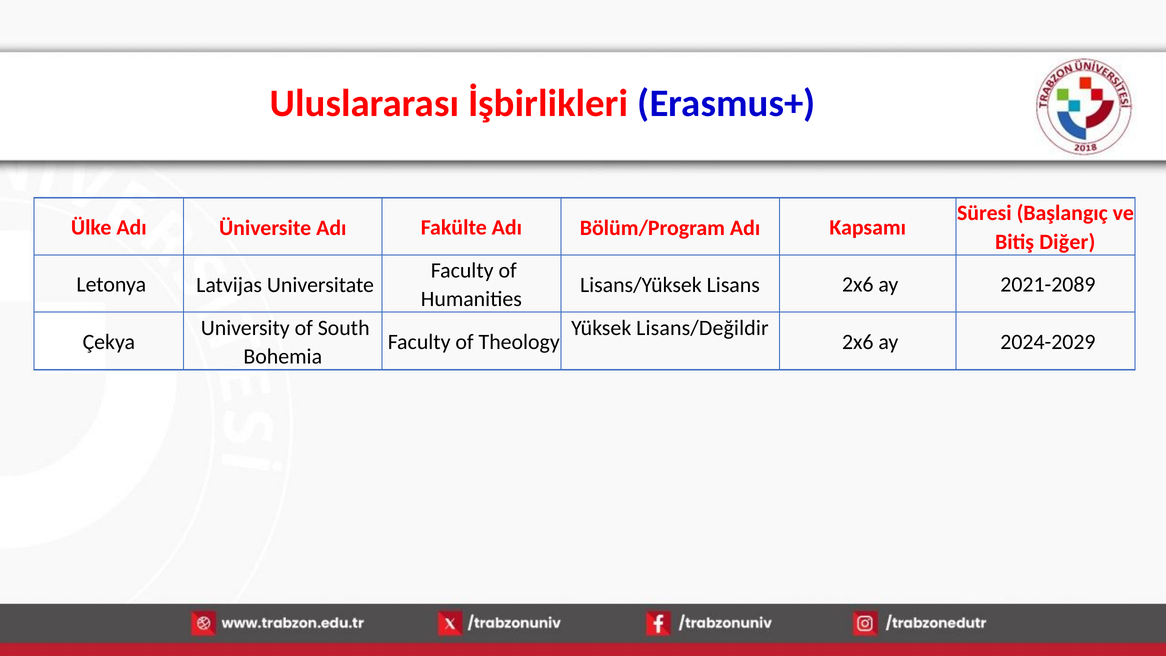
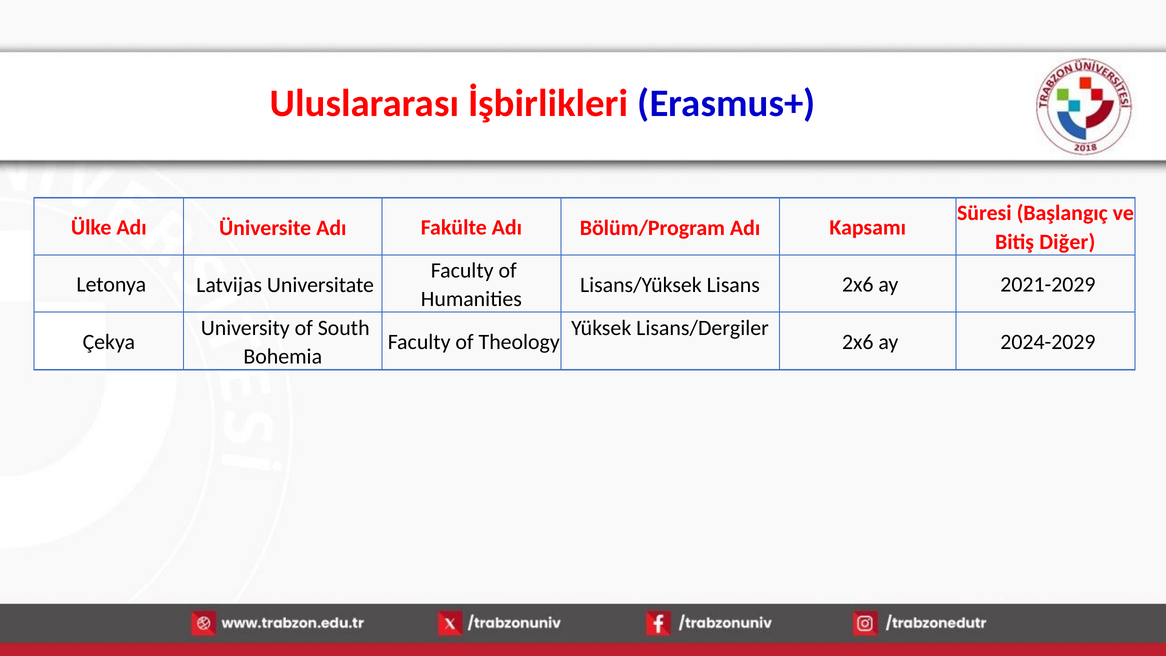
2021-2089: 2021-2089 -> 2021-2029 (1048, 285)
Lisans/Değildir: Lisans/Değildir -> Lisans/Dergiler (703, 328)
